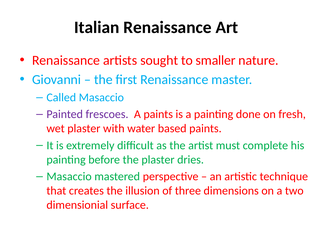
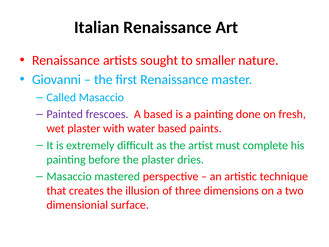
A paints: paints -> based (158, 114)
